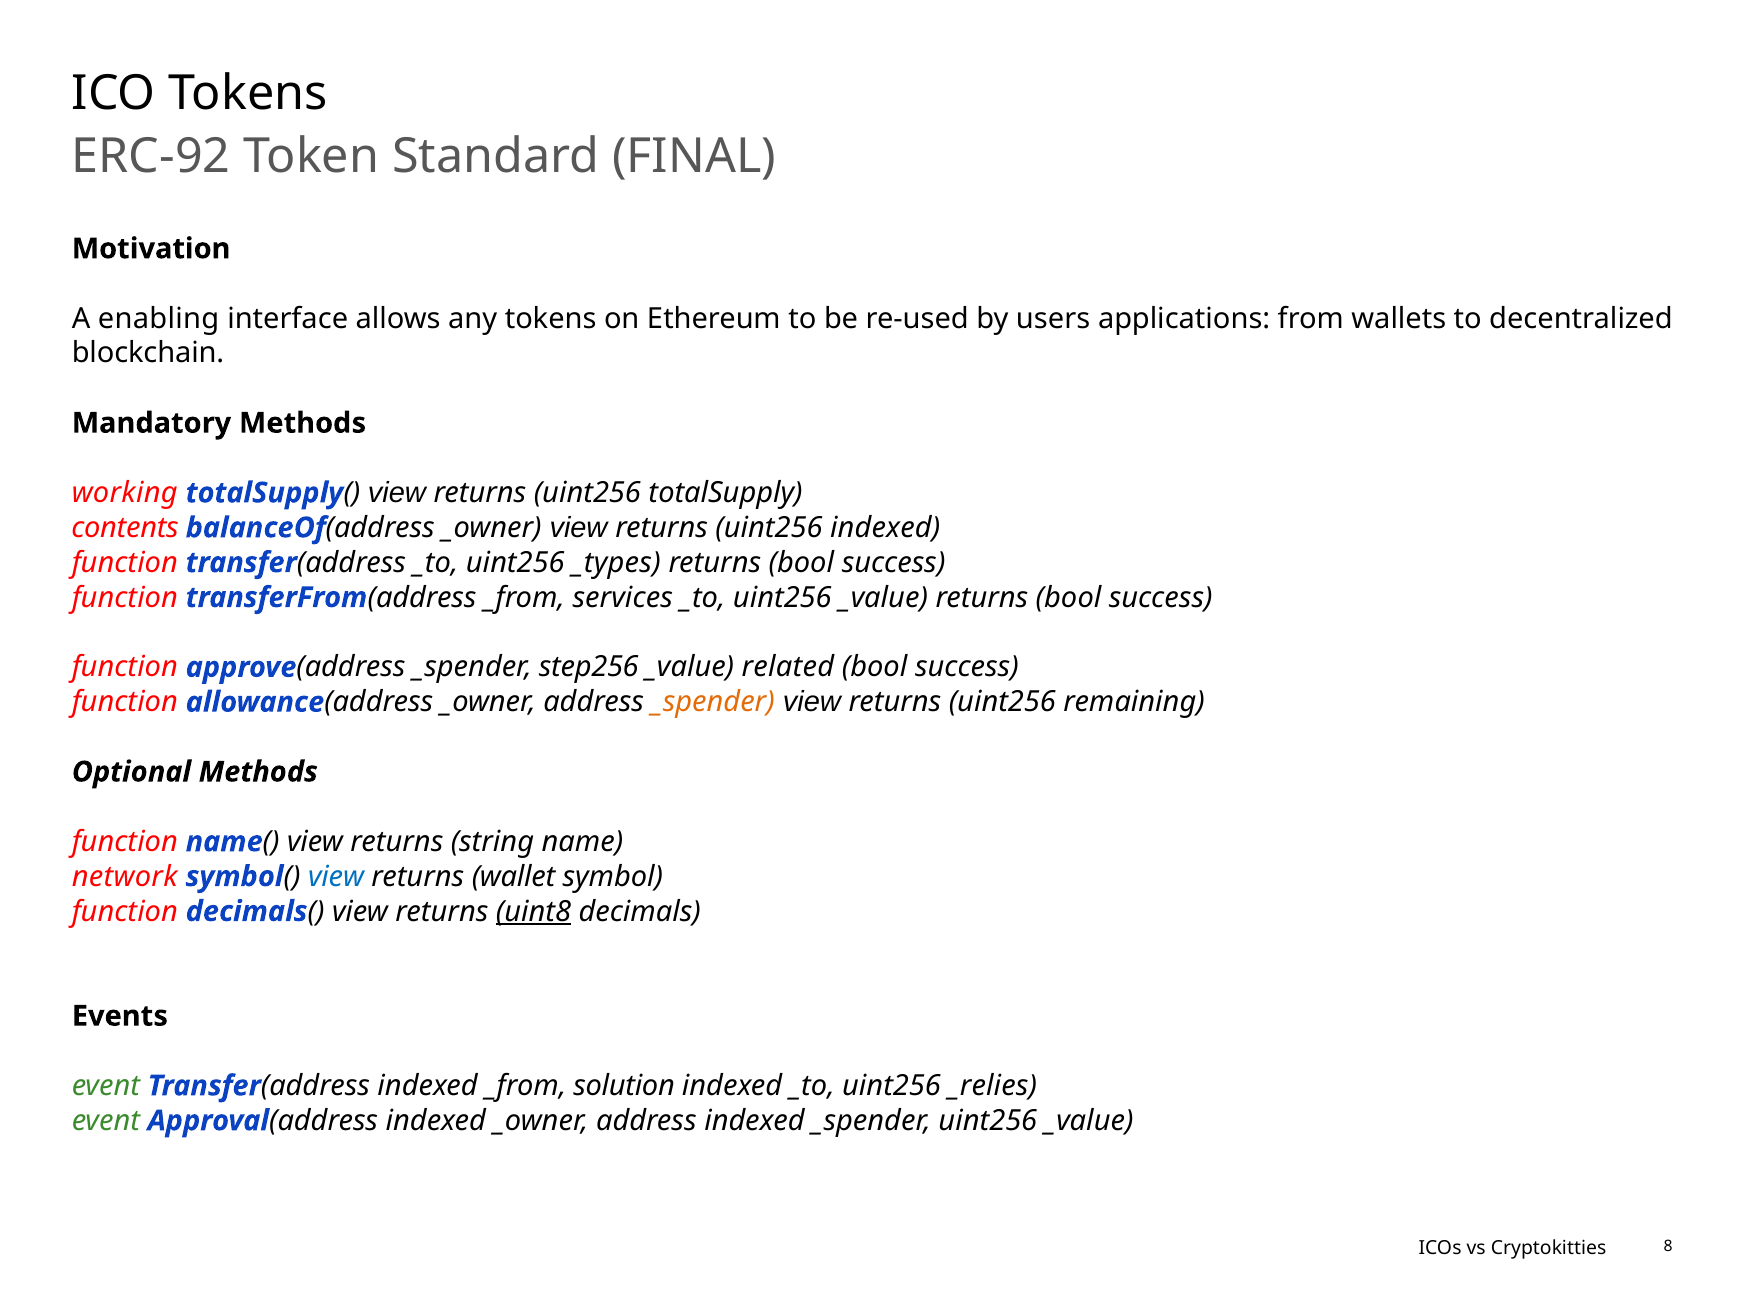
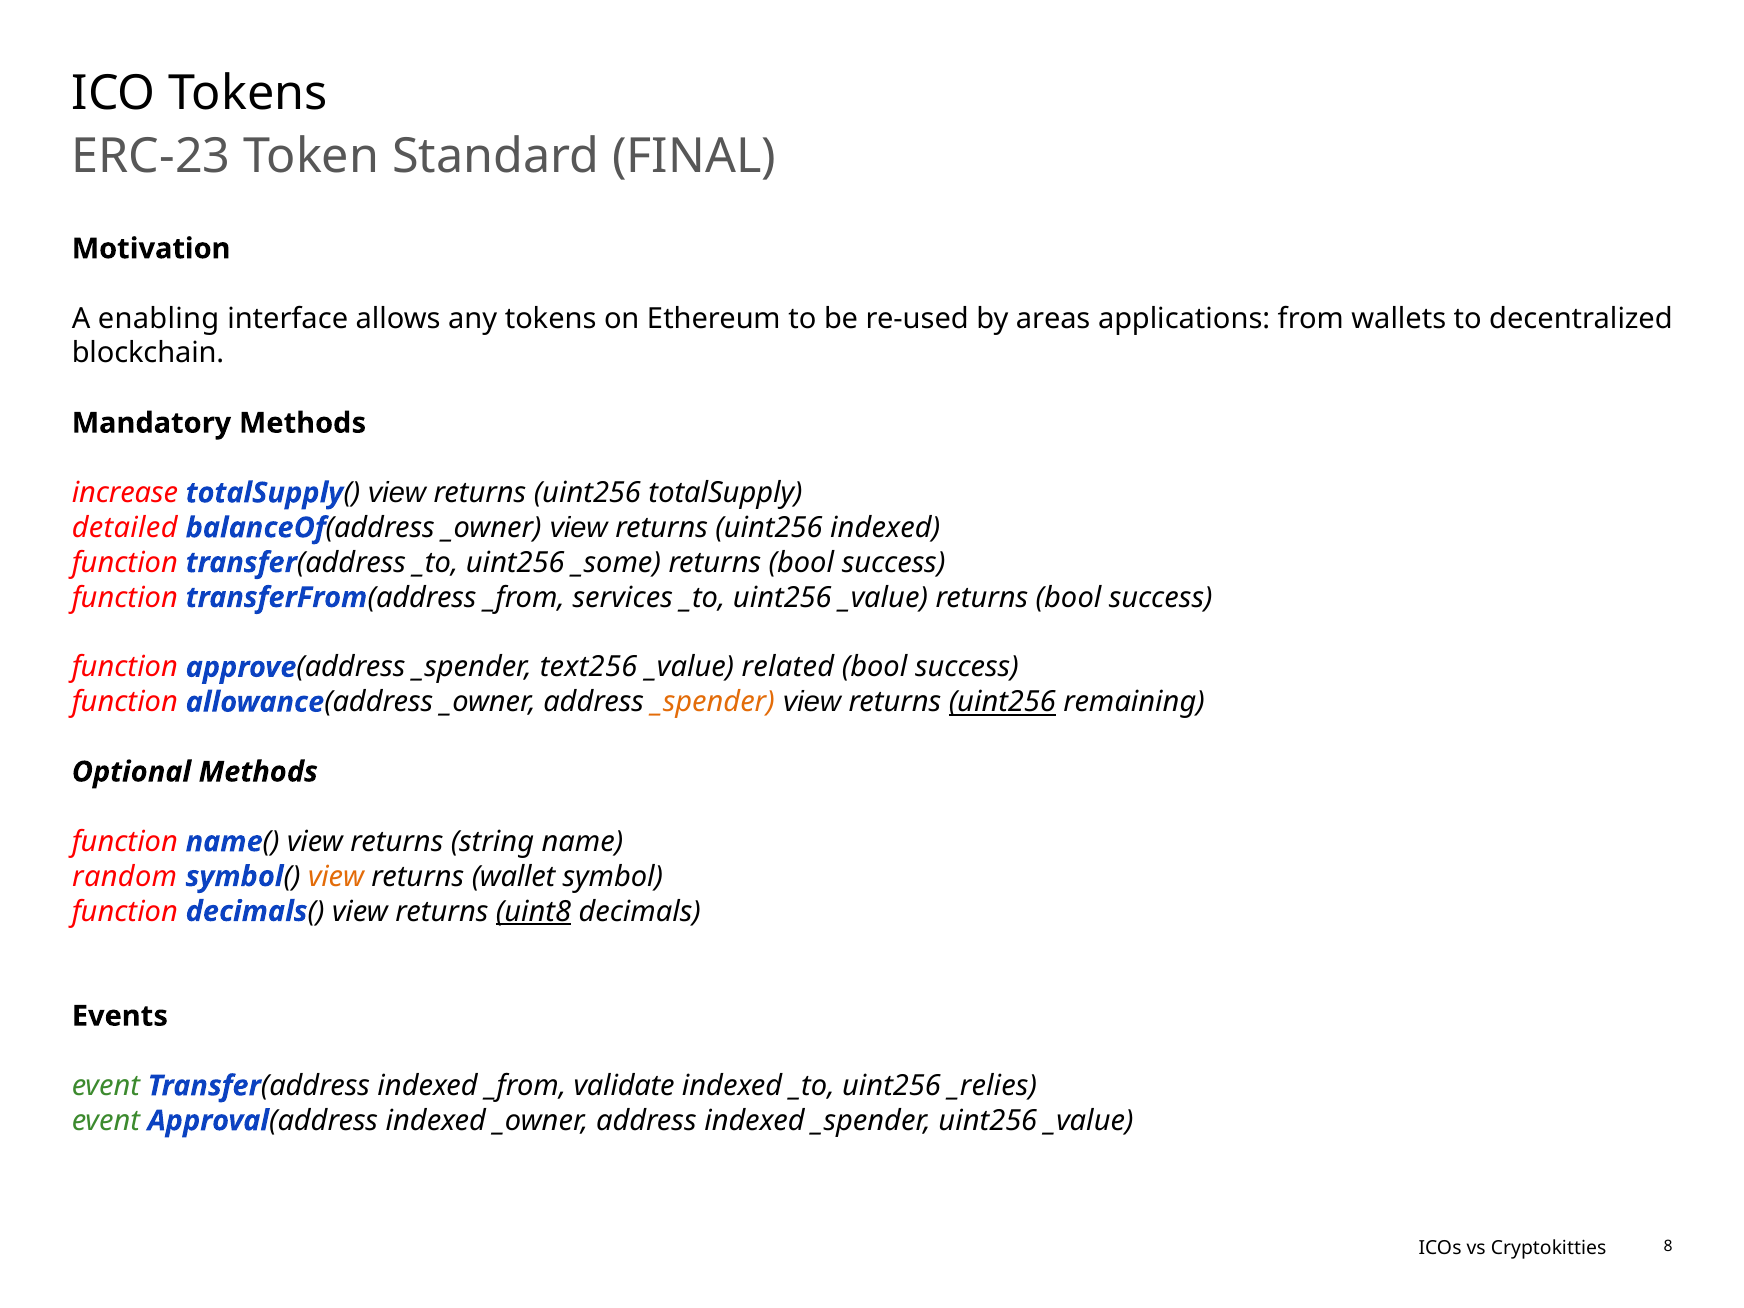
ERC-92: ERC-92 -> ERC-23 (151, 157)
users: users -> areas (1053, 318)
working: working -> increase (125, 493)
contents: contents -> detailed (125, 528)
_types: _types -> _some (617, 563)
step256: step256 -> text256 (589, 667)
uint256 underline: none -> present (1002, 702)
network: network -> random (125, 877)
view colour: blue -> orange (336, 877)
solution: solution -> validate (624, 1086)
